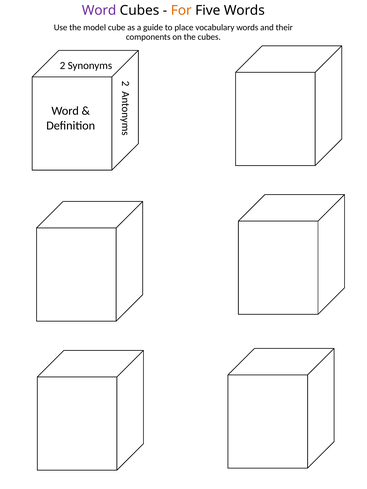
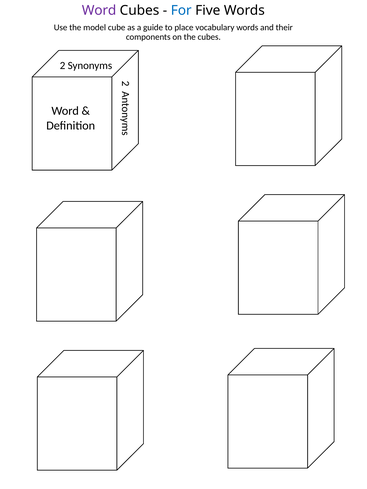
For colour: orange -> blue (181, 10)
